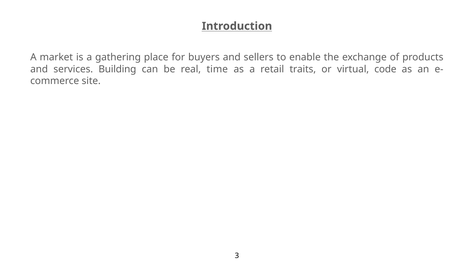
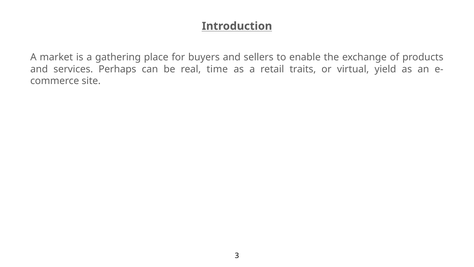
Building: Building -> Perhaps (117, 69)
code: code -> yield (385, 69)
